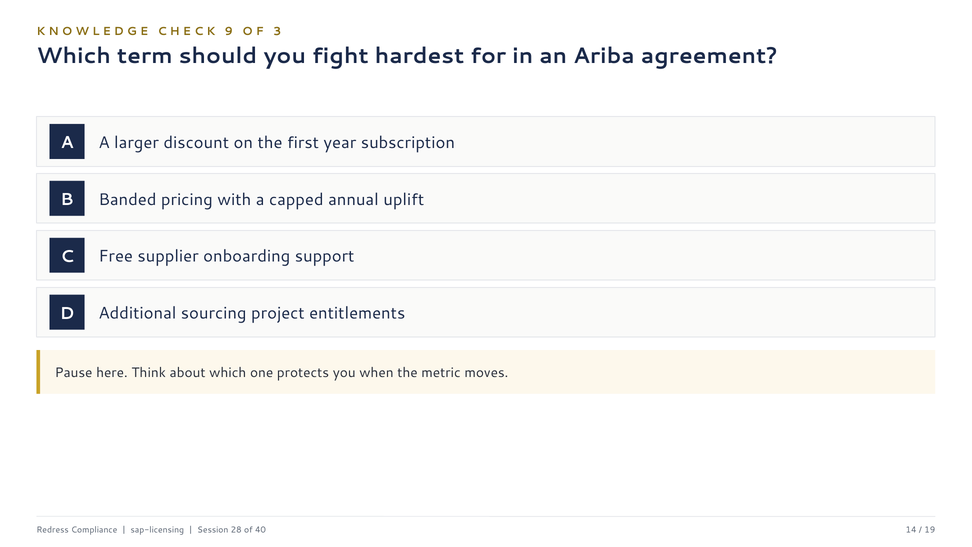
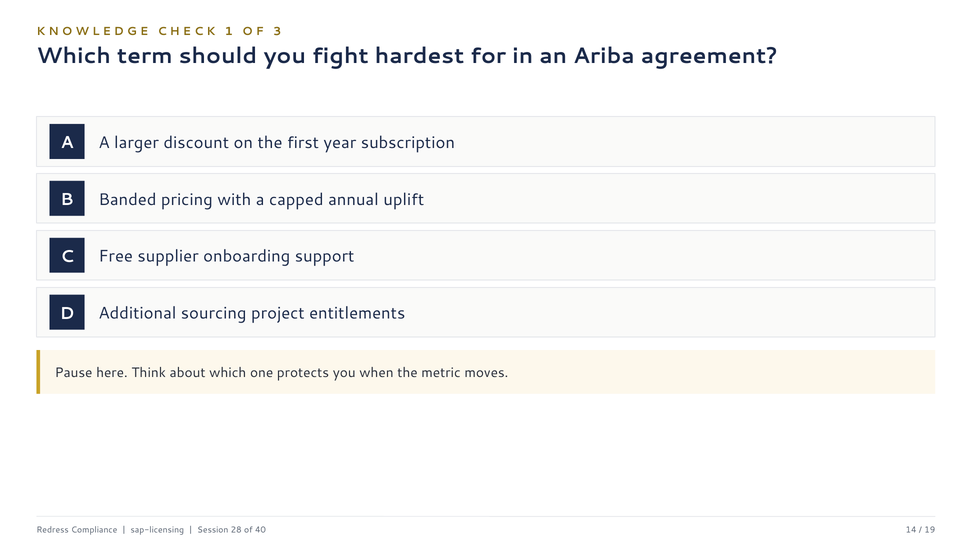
9: 9 -> 1 (229, 31)
